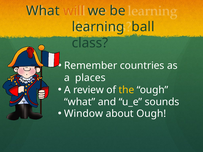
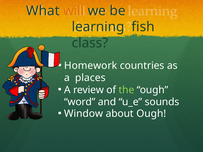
ball: ball -> fish (143, 27)
Remember: Remember -> Homework (91, 66)
the colour: yellow -> light green (126, 90)
what: what -> word (80, 102)
